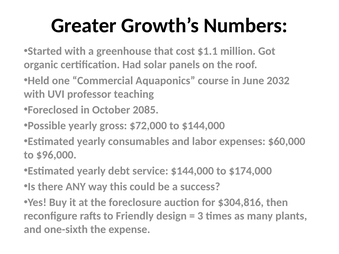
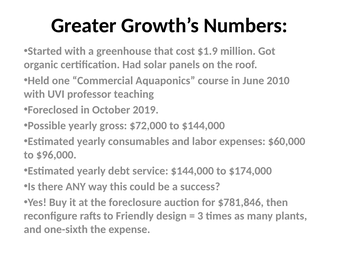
$1.1: $1.1 -> $1.9 (208, 51)
2032: 2032 -> 2010 (278, 81)
2085: 2085 -> 2019 (146, 110)
$304,816: $304,816 -> $781,846 (241, 203)
